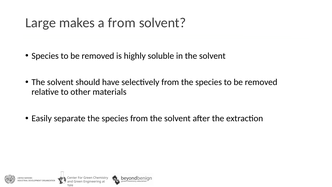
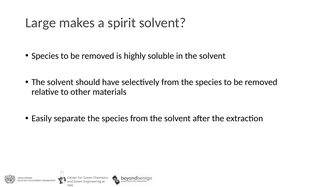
a from: from -> spirit (122, 23)
